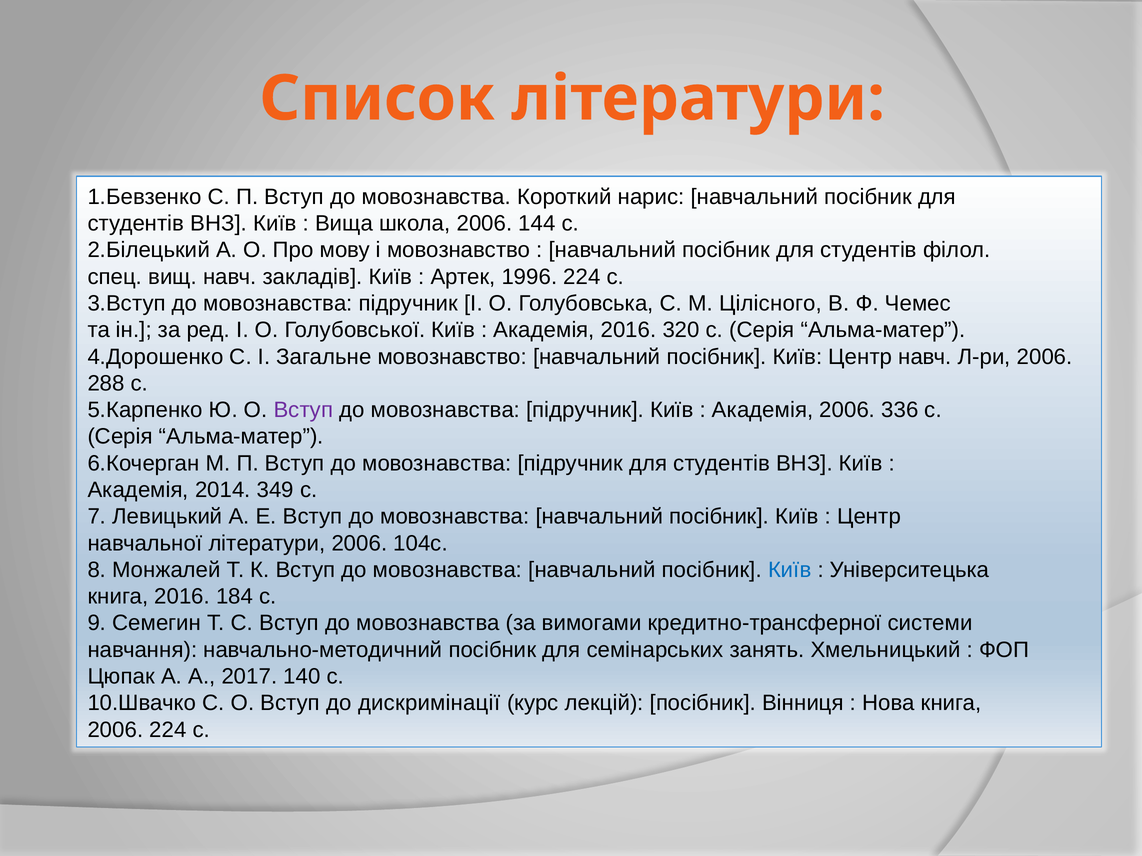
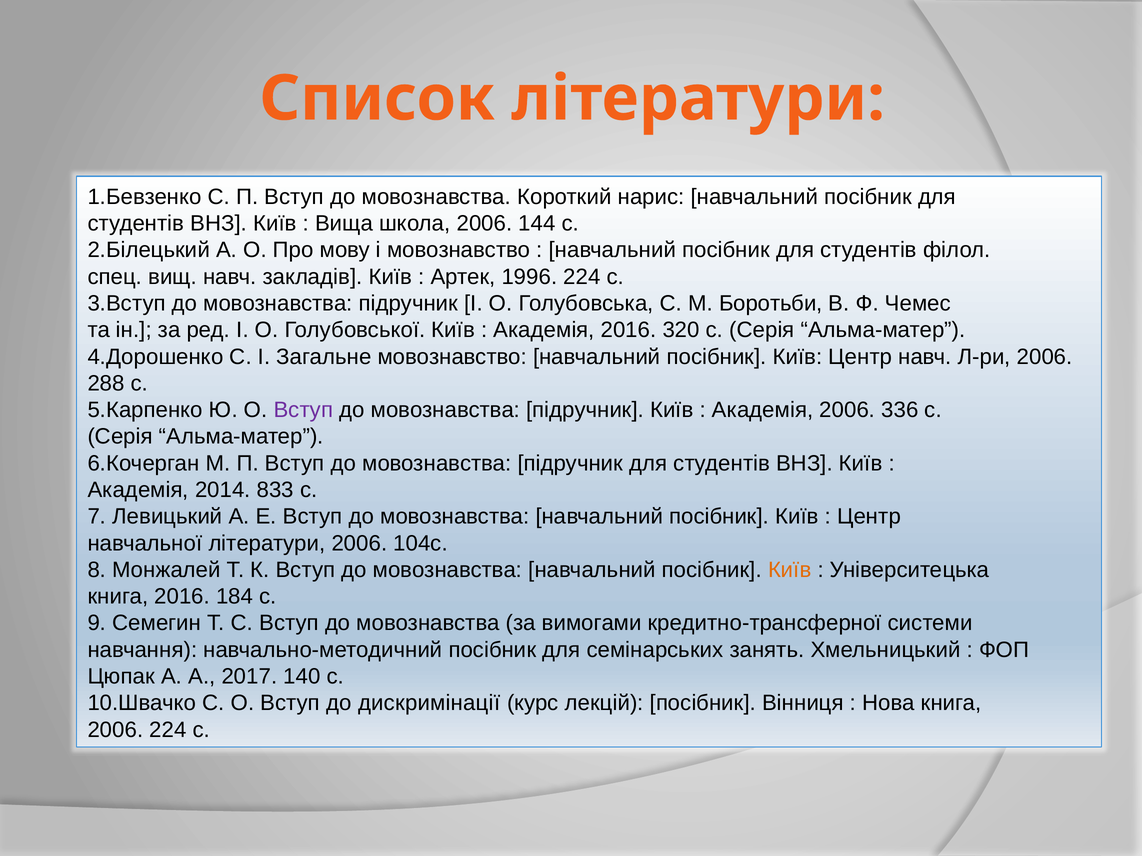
Цілісного: Цілісного -> Боротьби (771, 304)
349: 349 -> 833 (275, 490)
Київ colour: blue -> orange (790, 570)
